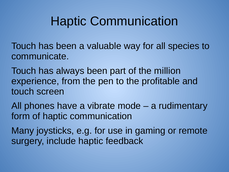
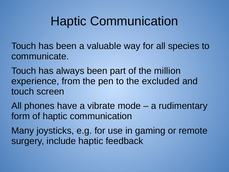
profitable: profitable -> excluded (161, 81)
